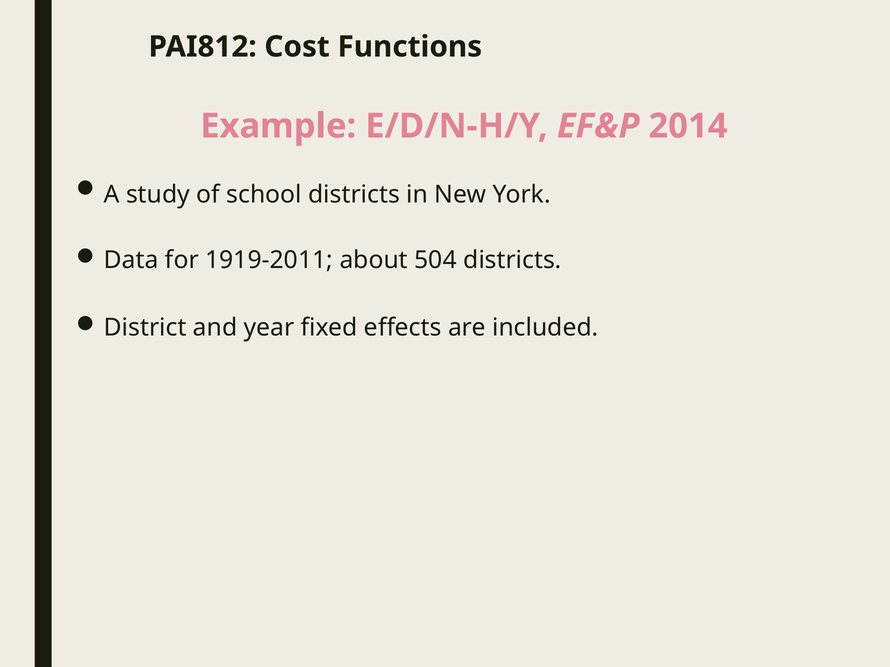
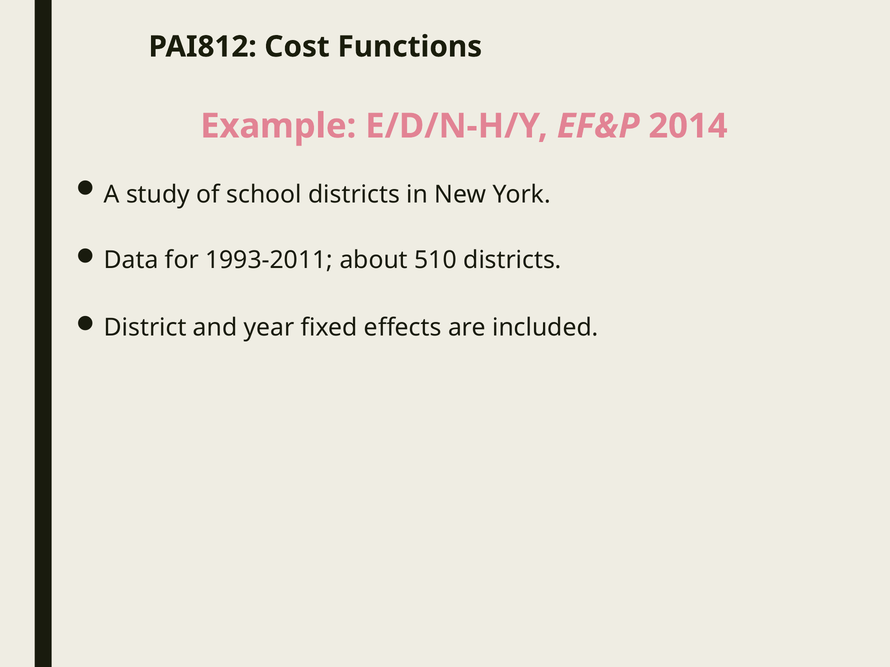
1919-2011: 1919-2011 -> 1993-2011 (269, 260)
504: 504 -> 510 (436, 260)
